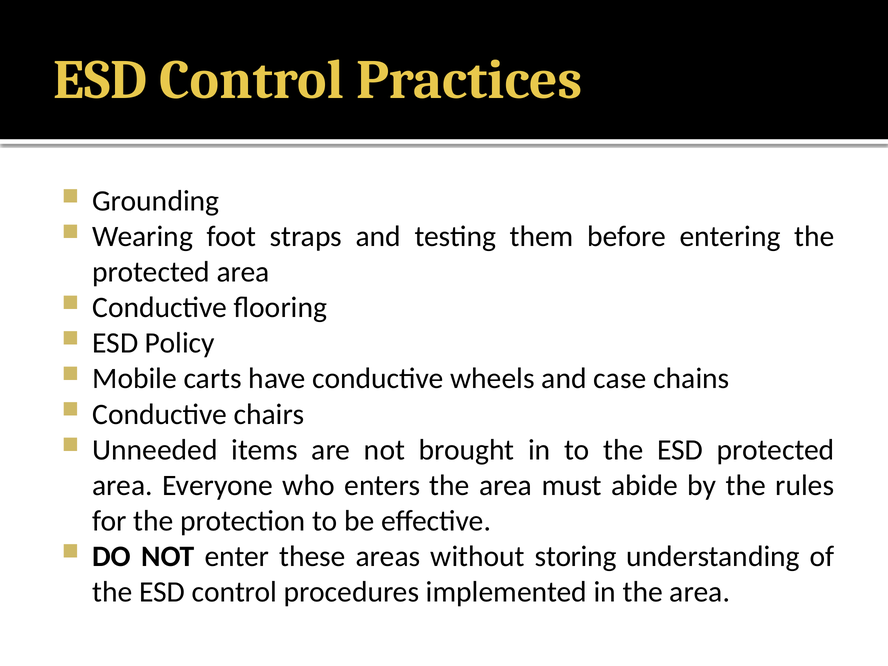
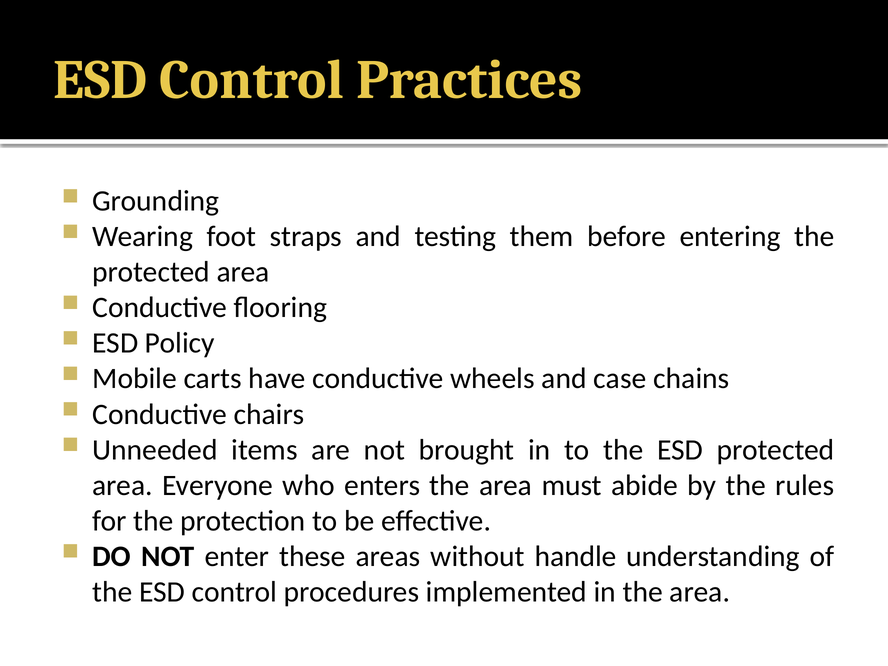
storing: storing -> handle (576, 556)
